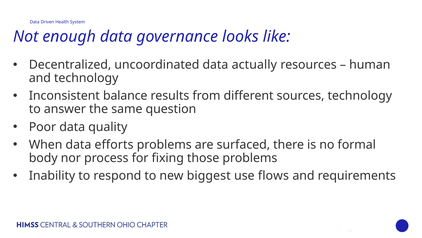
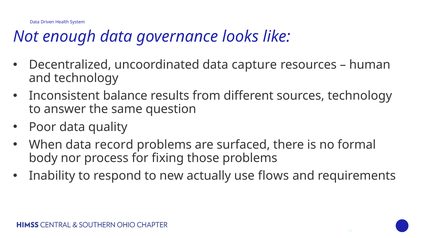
actually: actually -> capture (254, 65)
efforts: efforts -> record (114, 144)
biggest: biggest -> actually (209, 175)
